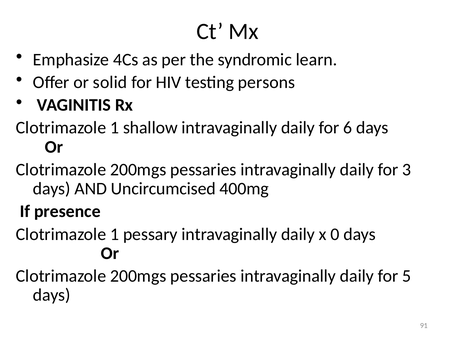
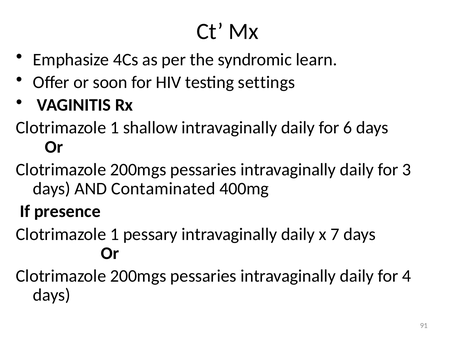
solid: solid -> soon (110, 82)
persons: persons -> settings (267, 82)
Uncircumcised: Uncircumcised -> Contaminated (163, 189)
0: 0 -> 7 (335, 234)
5: 5 -> 4 (407, 276)
